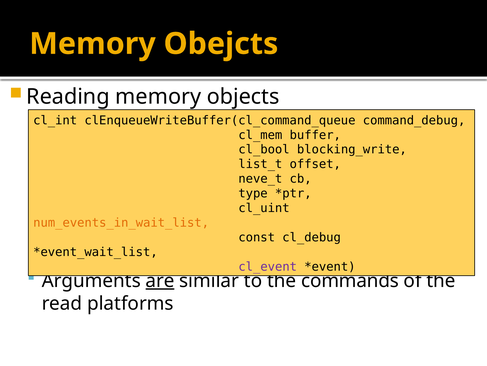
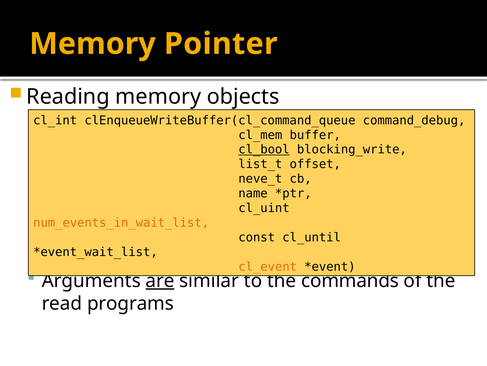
Obejcts: Obejcts -> Pointer (221, 44)
cl_bool underline: none -> present (264, 149)
type: type -> name (253, 193)
cl_debug: cl_debug -> cl_until (312, 237)
cl_event colour: purple -> orange (268, 266)
platforms: platforms -> programs (130, 303)
